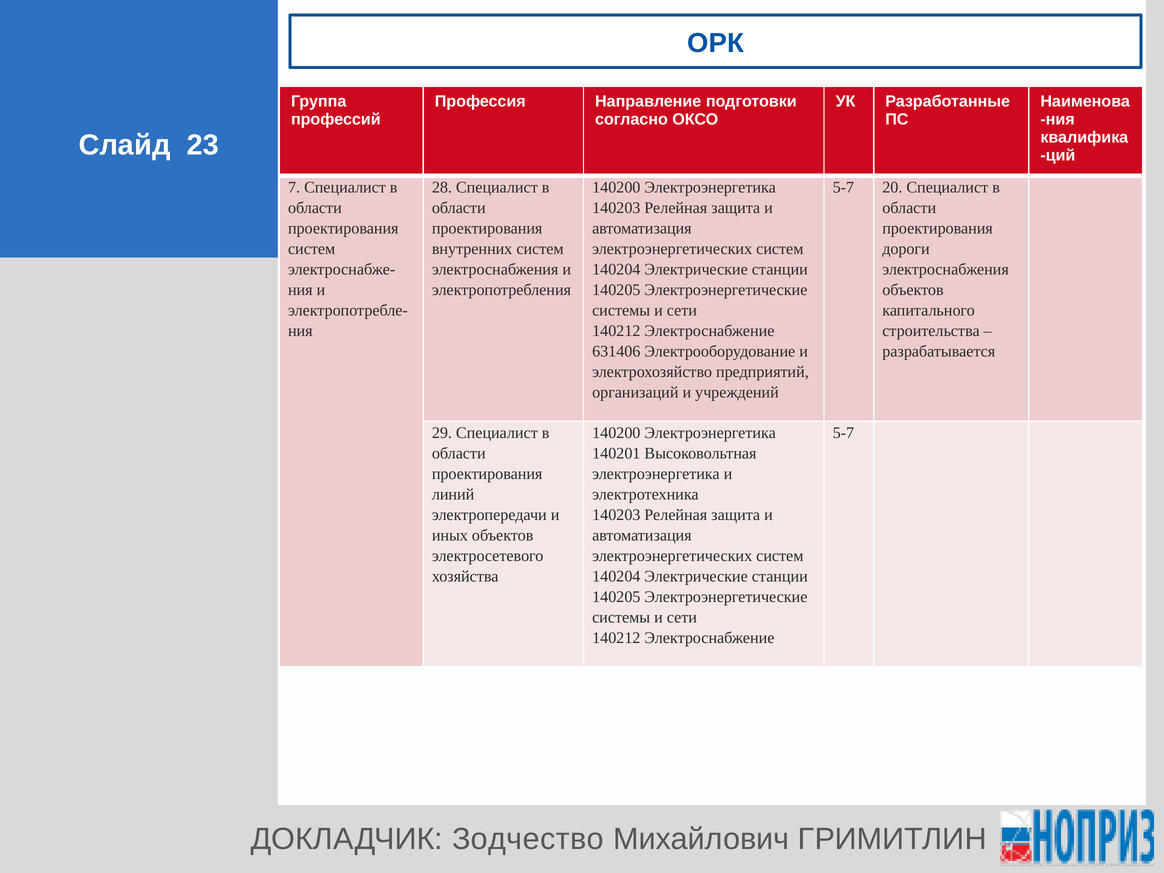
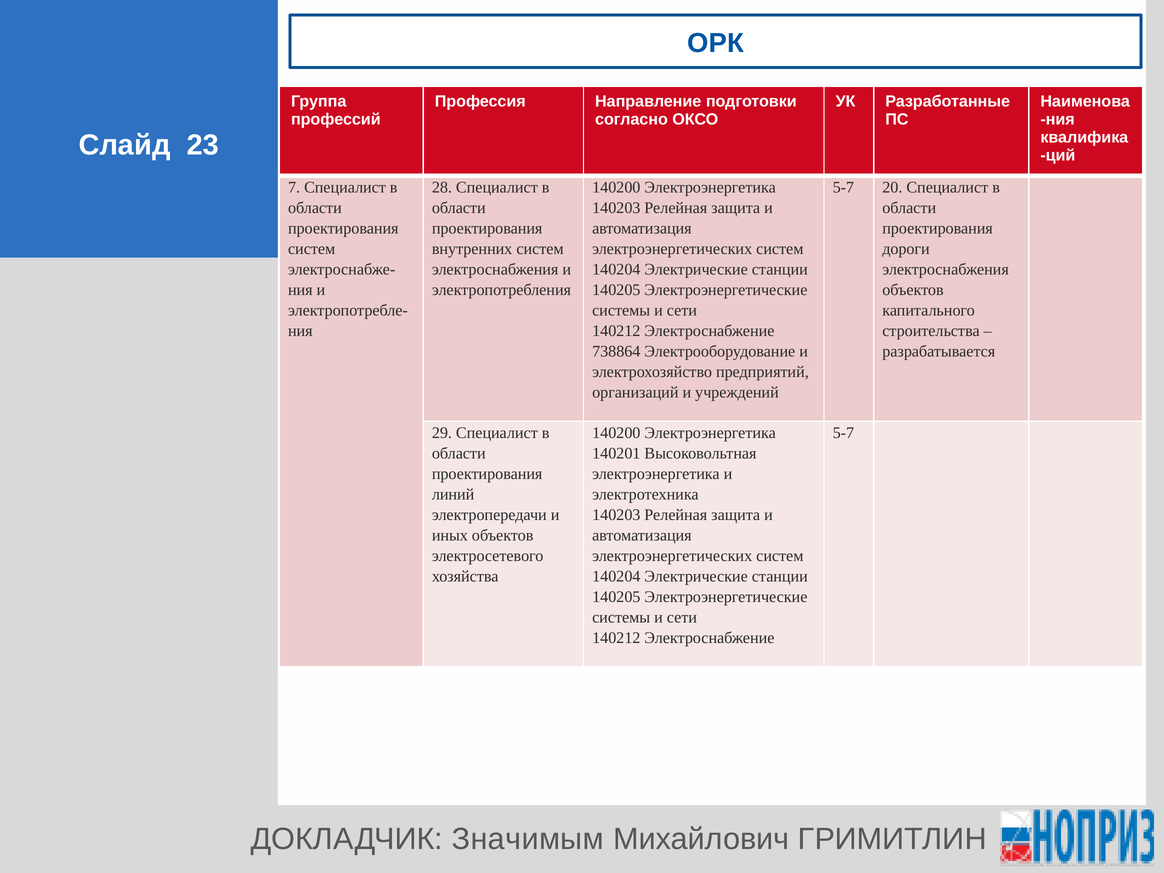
631406: 631406 -> 738864 (616, 351)
Зодчество: Зодчество -> Значимым (528, 839)
